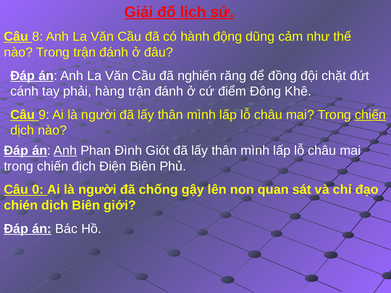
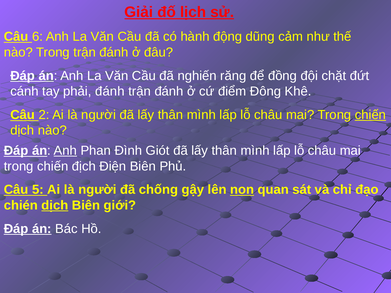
8: 8 -> 6 (37, 37)
phải hàng: hàng -> đánh (110, 91)
9: 9 -> 2 (44, 115)
0: 0 -> 5 (38, 190)
non underline: none -> present (242, 190)
dịch underline: none -> present (55, 205)
